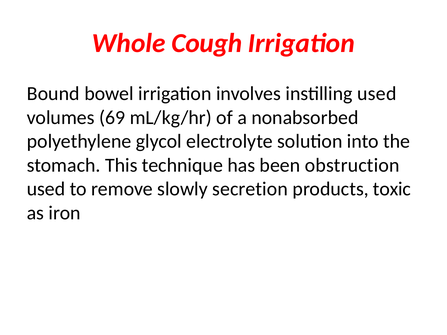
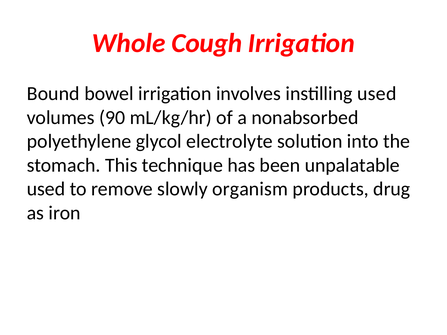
69: 69 -> 90 (112, 118)
obstruction: obstruction -> unpalatable (352, 165)
secretion: secretion -> organism (250, 189)
toxic: toxic -> drug (392, 189)
